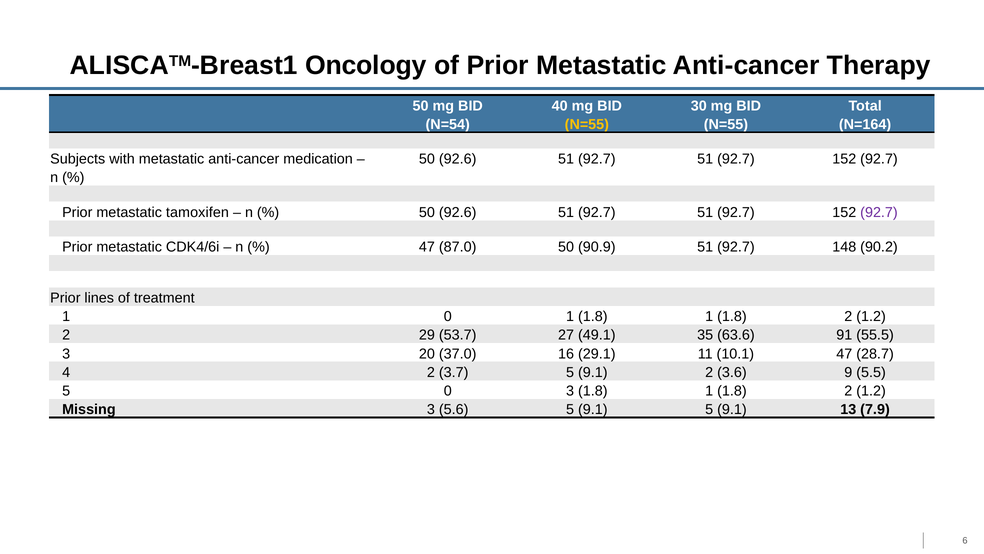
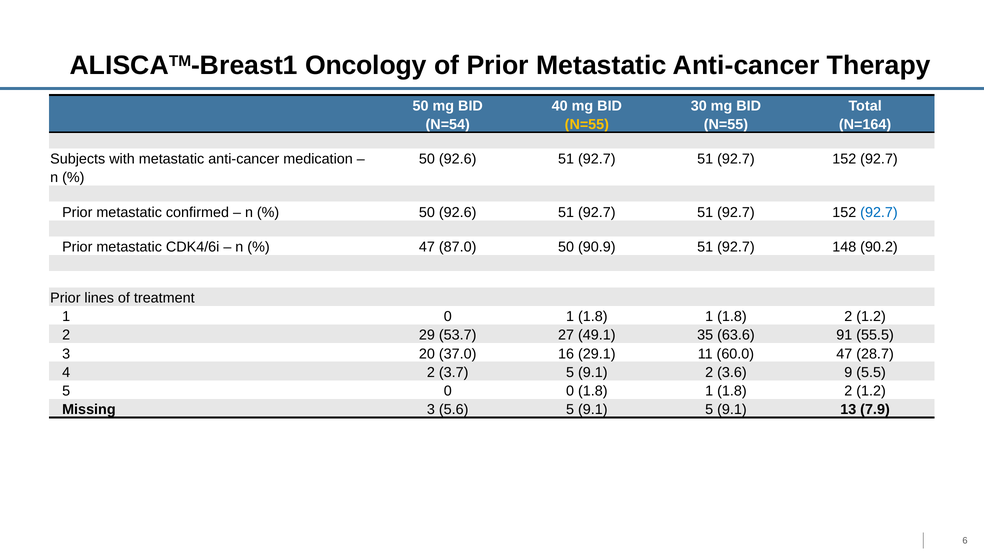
tamoxifen: tamoxifen -> confirmed (197, 212)
92.7 colour: purple -> blue (879, 212)
10.1: 10.1 -> 60.0 (735, 354)
0 3: 3 -> 0 (570, 391)
